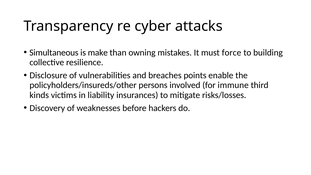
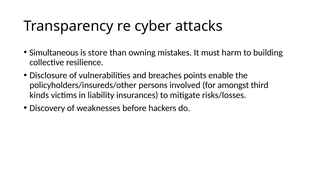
make: make -> store (98, 53)
force: force -> harm (232, 53)
immune: immune -> amongst (233, 85)
